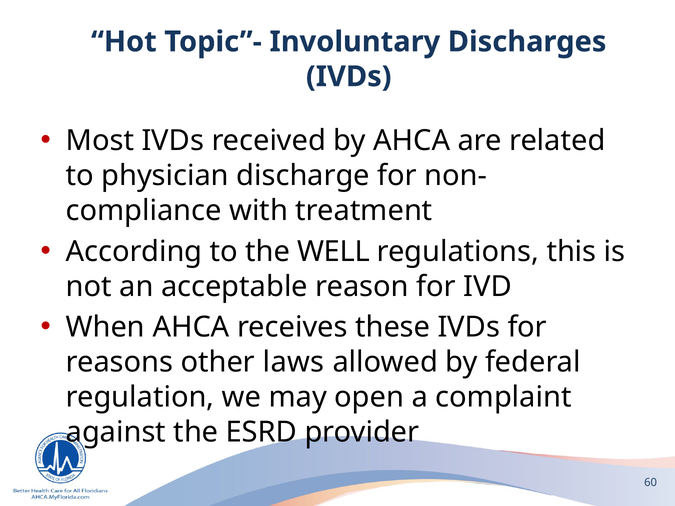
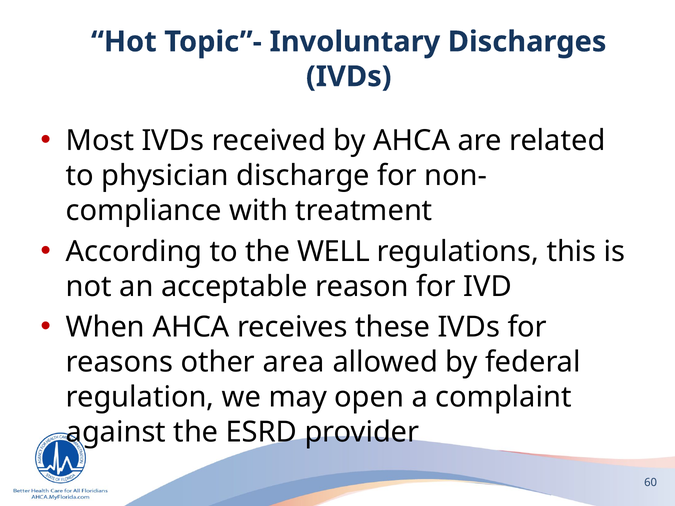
laws: laws -> area (294, 362)
